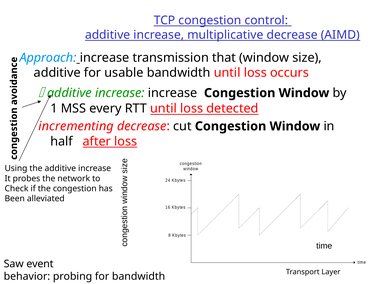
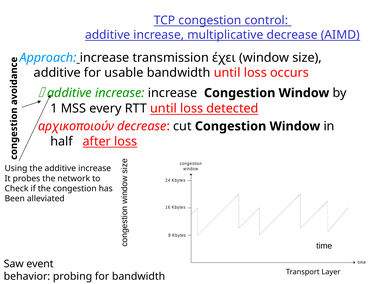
that: that -> έχει (224, 58)
incrementing: incrementing -> αρχικοποιούν (76, 126)
